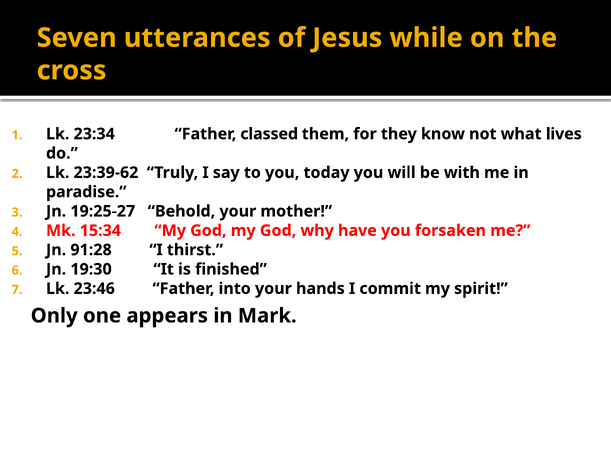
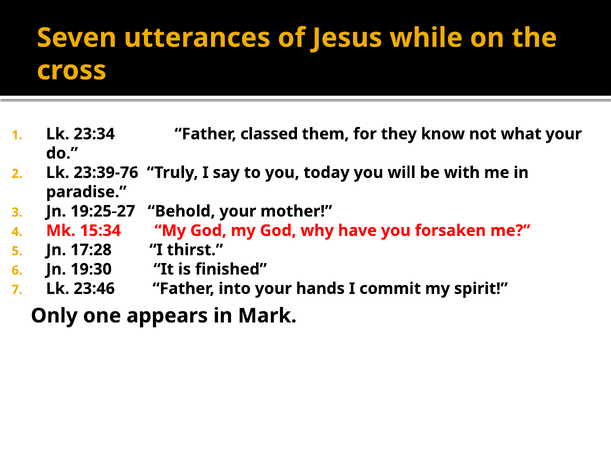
what lives: lives -> your (564, 134)
23:39-62: 23:39-62 -> 23:39-76 (106, 173)
91:28: 91:28 -> 17:28 (91, 250)
